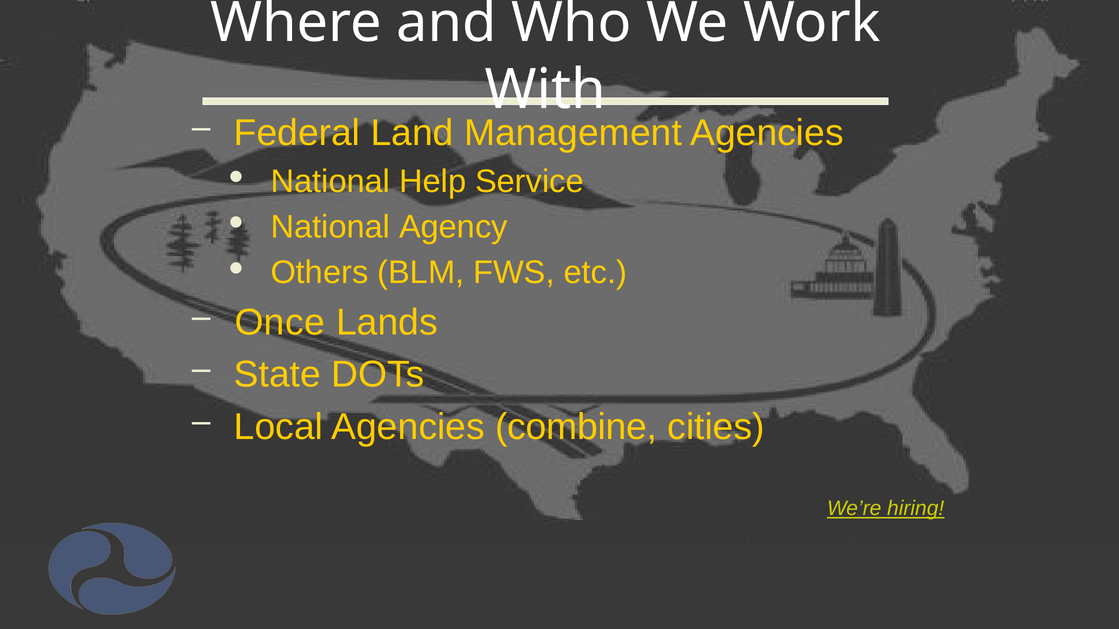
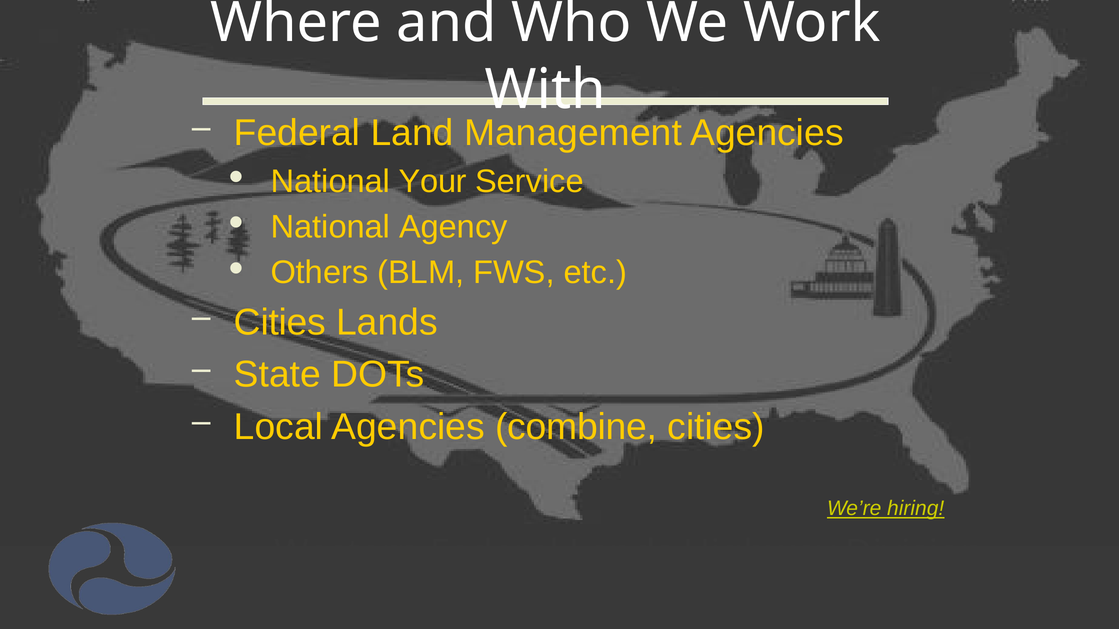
Help: Help -> Your (433, 181)
Once: Once -> Cities (280, 323)
